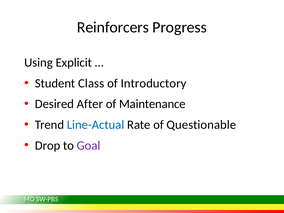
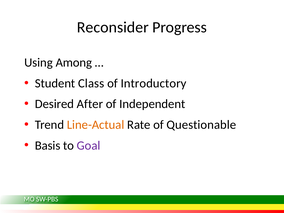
Reinforcers: Reinforcers -> Reconsider (113, 27)
Explicit: Explicit -> Among (74, 63)
Maintenance: Maintenance -> Independent (152, 104)
Line-Actual colour: blue -> orange (96, 125)
Drop: Drop -> Basis (48, 145)
